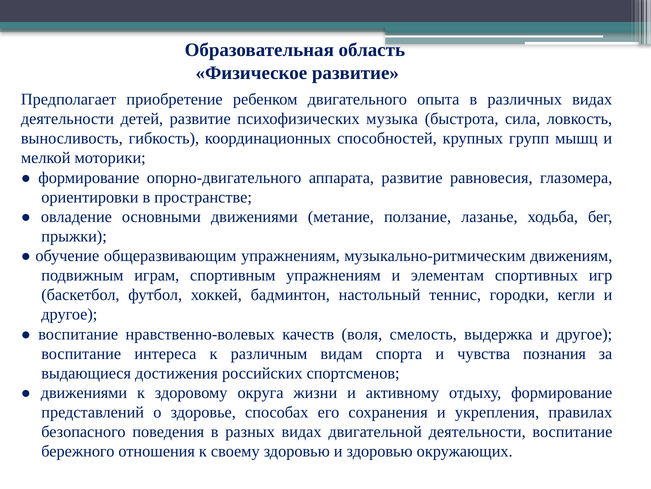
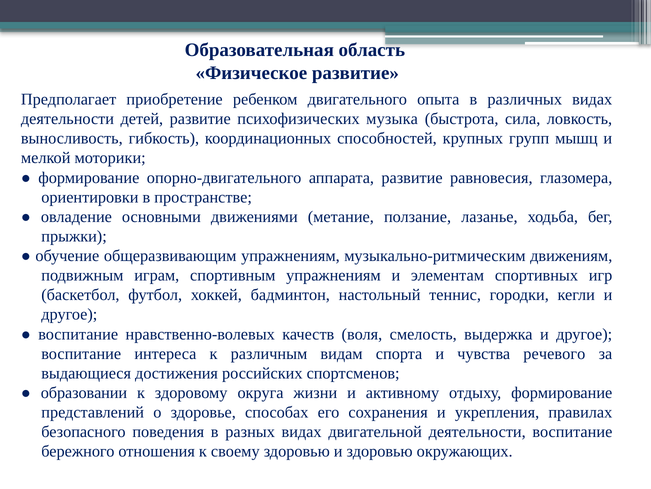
познания: познания -> речевого (554, 353)
движениями: движениями -> образовании (84, 392)
